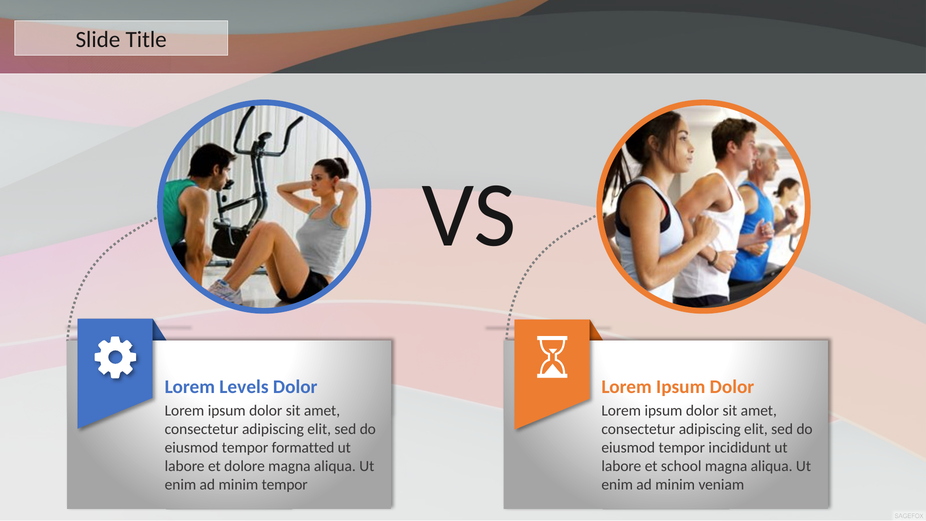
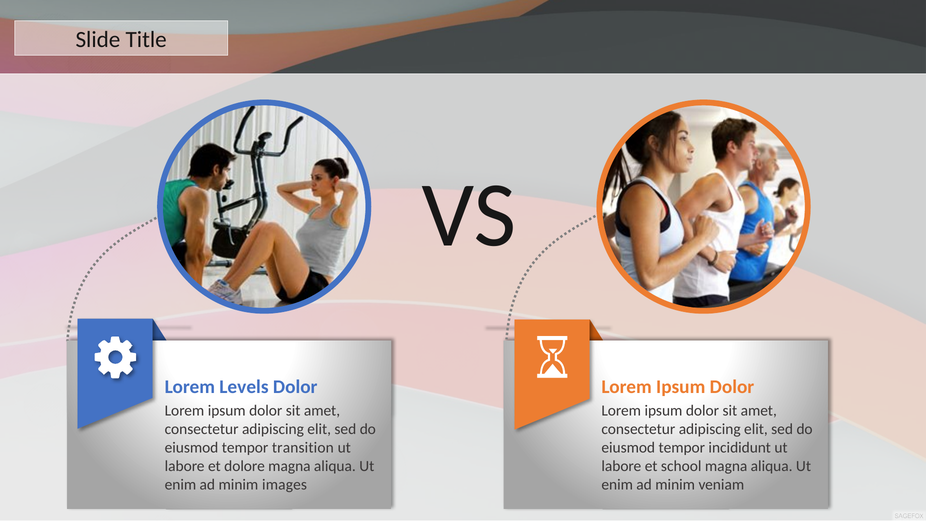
formatted: formatted -> transition (303, 447)
minim tempor: tempor -> images (285, 484)
